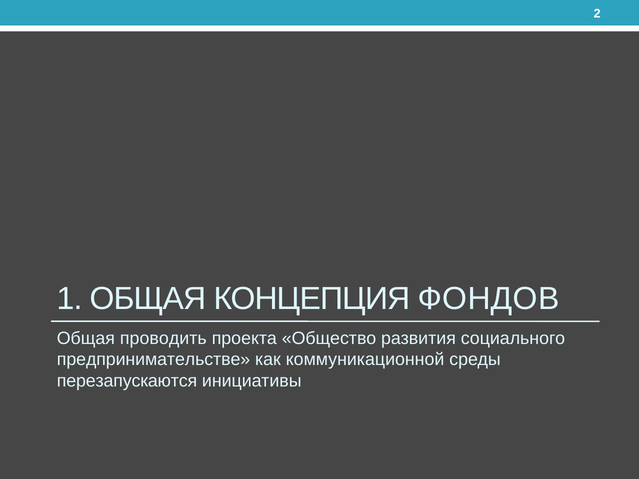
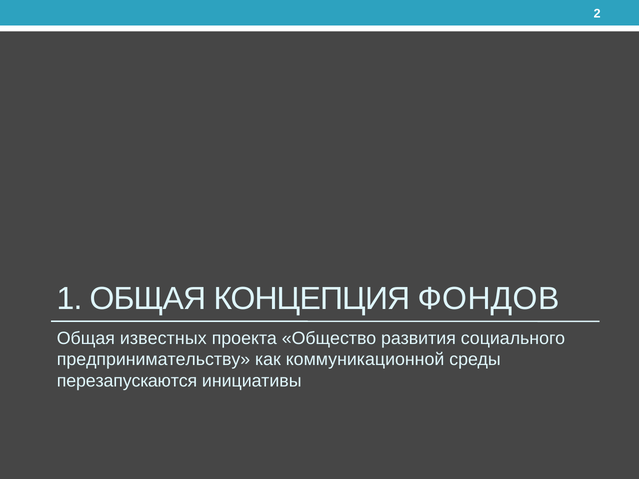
проводить: проводить -> известных (163, 338)
предпринимательстве: предпринимательстве -> предпринимательству (154, 360)
